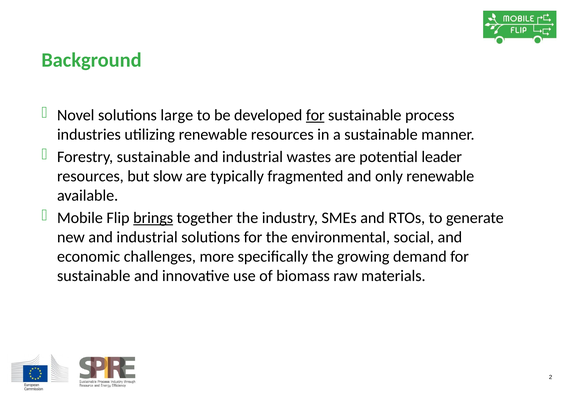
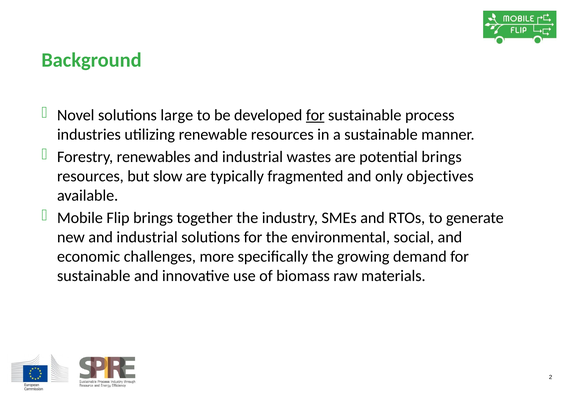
Forestry sustainable: sustainable -> renewables (154, 157)
potential leader: leader -> brings (442, 157)
only renewable: renewable -> objectives (440, 176)
brings underline: present -> none (153, 218)
